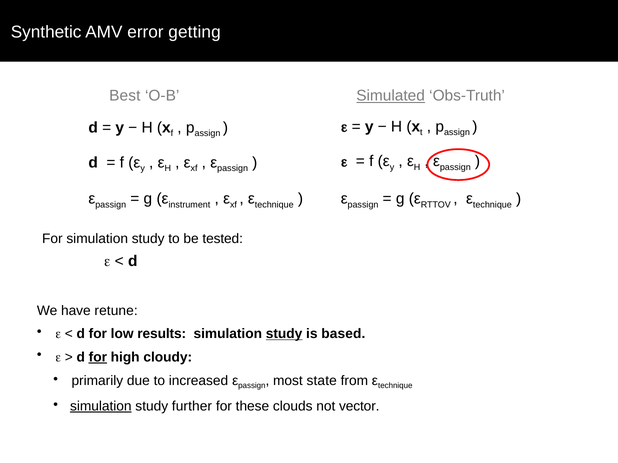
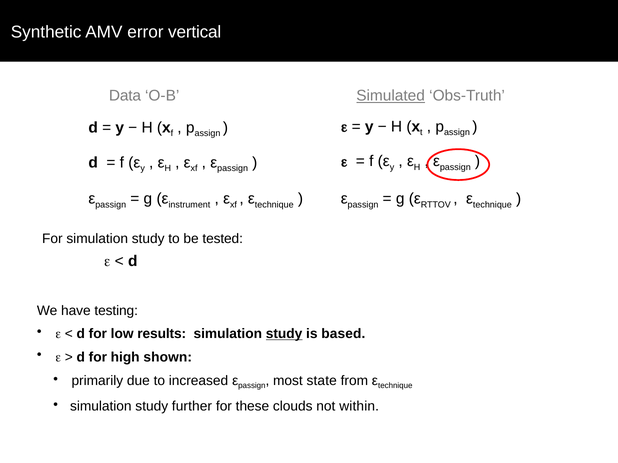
getting: getting -> vertical (195, 32)
Best: Best -> Data (125, 96)
retune: retune -> testing (116, 311)
for underline: present -> none (98, 358)
cloudy: cloudy -> shown (168, 358)
simulation underline: present -> none (101, 407)
vector: vector -> within (359, 407)
